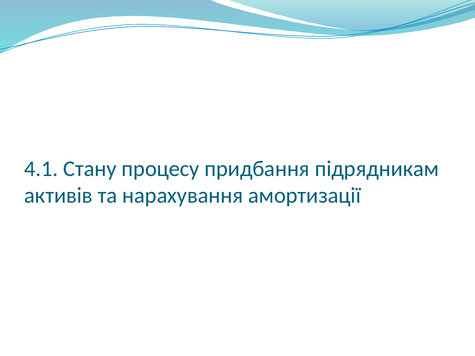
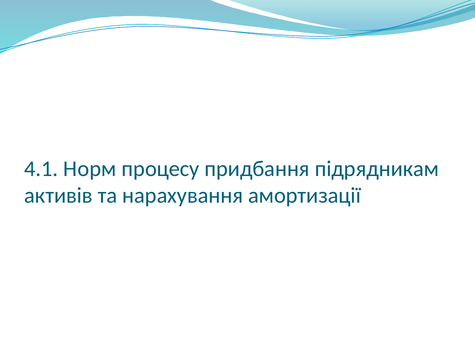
Стану: Стану -> Норм (90, 169)
